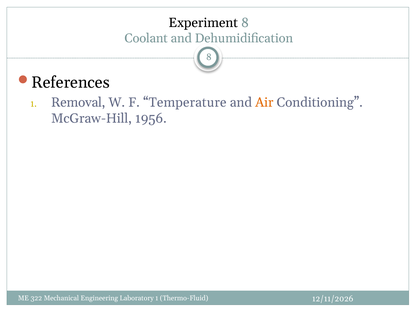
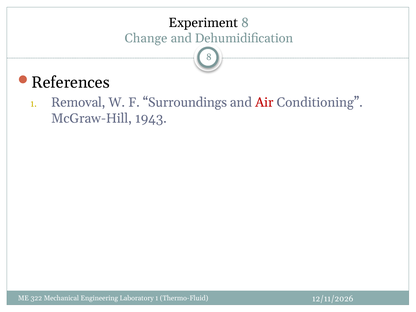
Coolant: Coolant -> Change (146, 38)
Temperature: Temperature -> Surroundings (185, 102)
Air colour: orange -> red (264, 102)
1956: 1956 -> 1943 (151, 118)
